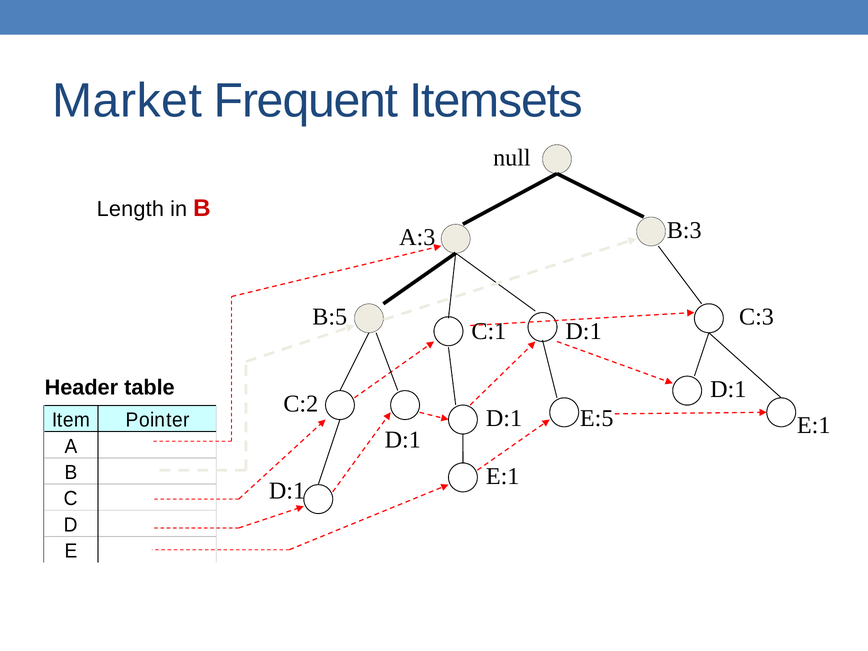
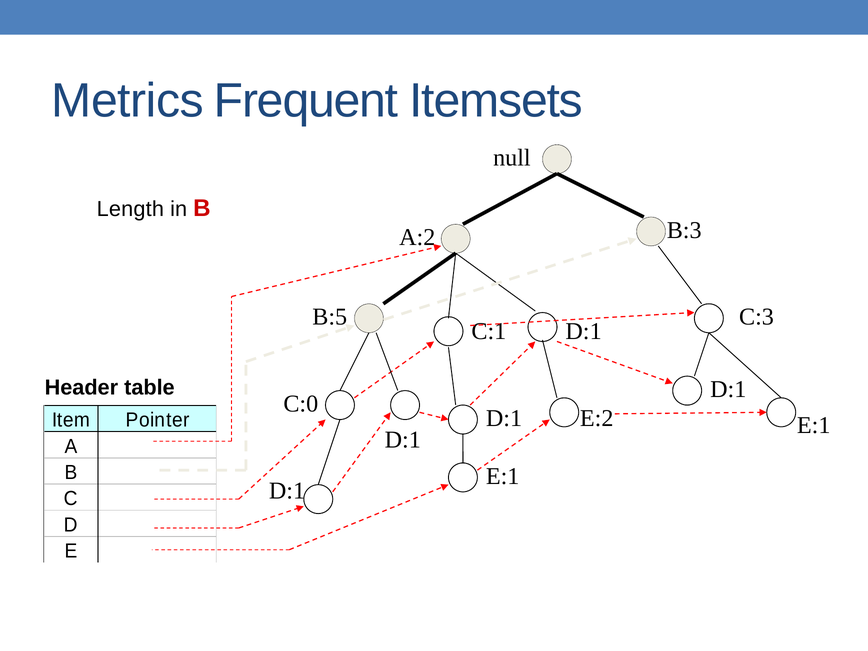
Market: Market -> Metrics (128, 101)
A:3: A:3 -> A:2 (417, 237)
C:2: C:2 -> C:0 (301, 404)
E:5: E:5 -> E:2 (597, 418)
